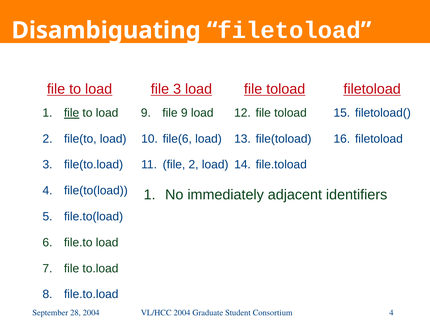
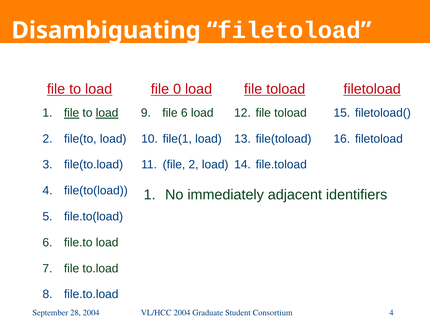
file 3: 3 -> 0 (177, 89)
load underline: none -> present (107, 113)
file 9: 9 -> 6 (184, 113)
file(6: file(6 -> file(1 (177, 139)
